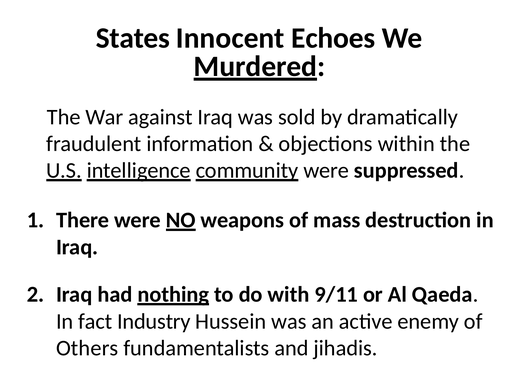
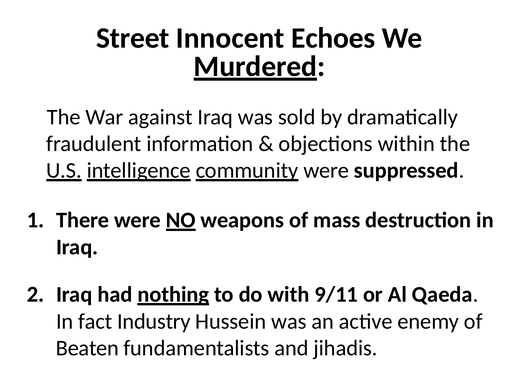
States: States -> Street (133, 38)
Others: Others -> Beaten (87, 348)
